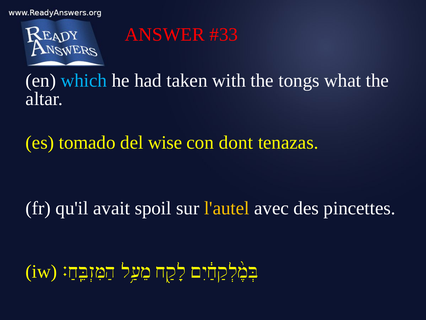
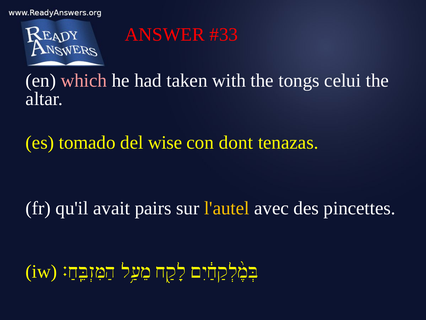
which colour: light blue -> pink (84, 80)
what: what -> celui (343, 80)
spoil: spoil -> pairs (153, 208)
